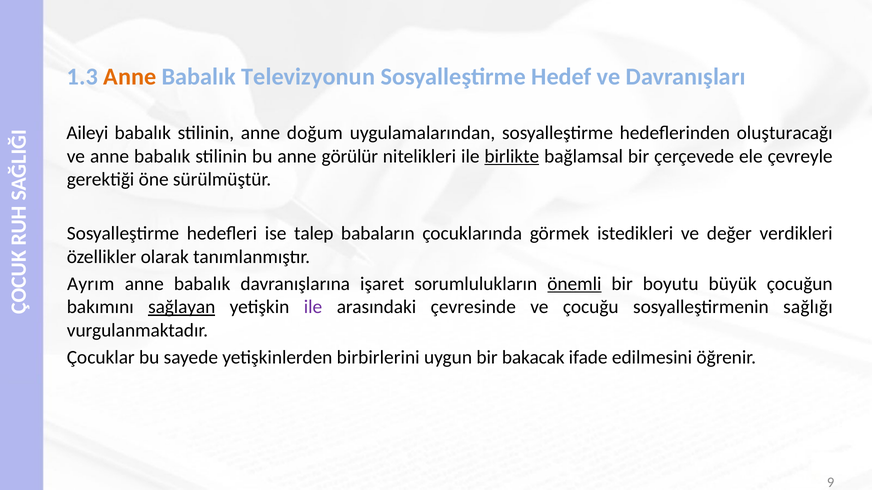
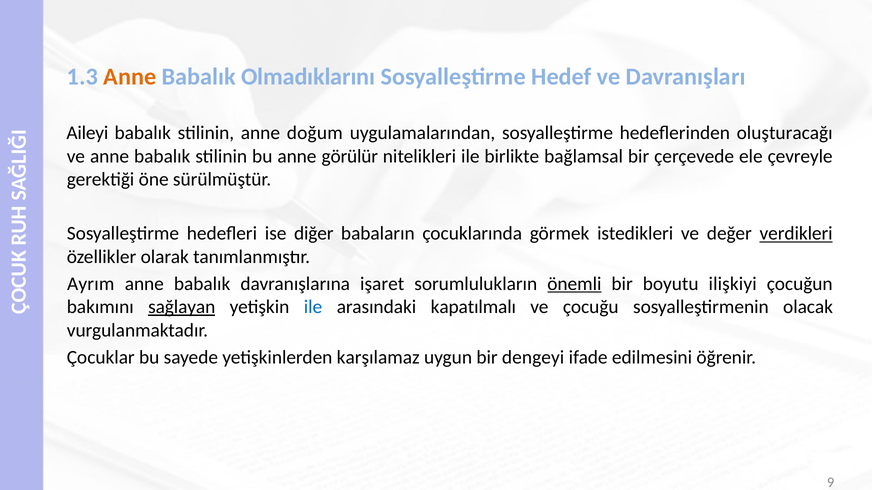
Televizyonun: Televizyonun -> Olmadıklarını (308, 77)
birlikte underline: present -> none (512, 156)
talep: talep -> diğer (314, 234)
verdikleri underline: none -> present (796, 234)
büyük: büyük -> ilişkiyi (733, 284)
ile colour: purple -> blue (313, 307)
çevresinde: çevresinde -> kapatılmalı (473, 307)
sağlığı: sağlığı -> olacak (808, 307)
birbirlerini: birbirlerini -> karşılamaz (378, 358)
bakacak: bakacak -> dengeyi (533, 358)
